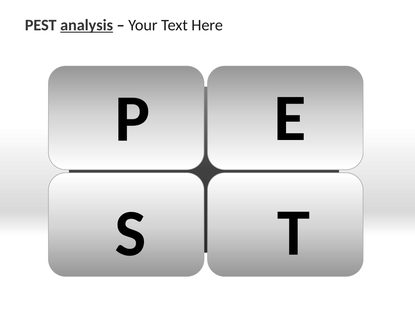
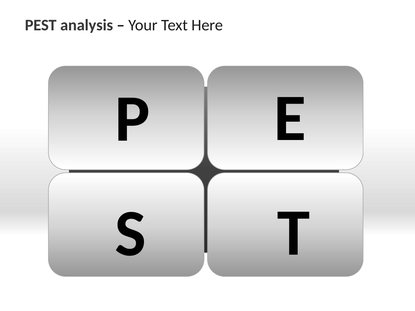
analysis underline: present -> none (87, 25)
